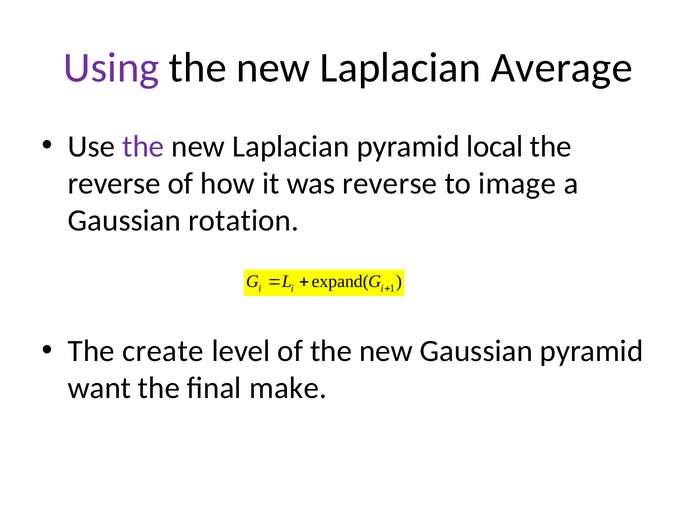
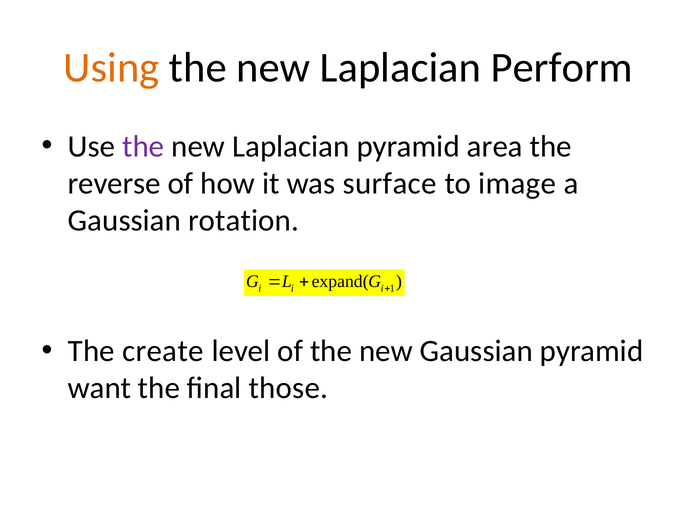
Using colour: purple -> orange (111, 67)
Average: Average -> Perform (562, 67)
local: local -> area (495, 146)
was reverse: reverse -> surface (390, 183)
make: make -> those (288, 388)
